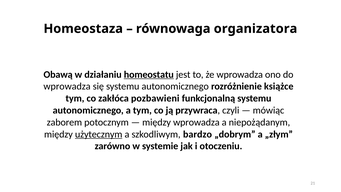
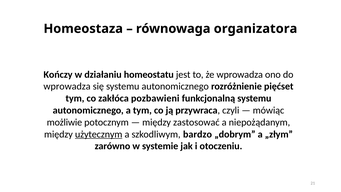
Obawą: Obawą -> Kończy (58, 74)
homeostatu underline: present -> none (149, 74)
książce: książce -> pięćset (279, 86)
zaborem: zaborem -> możliwie (64, 122)
między wprowadza: wprowadza -> zastosować (196, 122)
